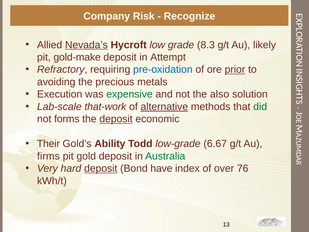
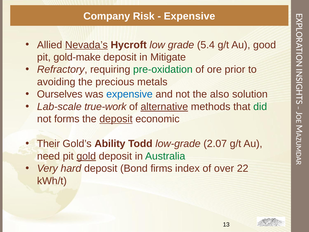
Recognize: Recognize -> Expensive (190, 16)
8.3: 8.3 -> 5.4 (206, 45)
likely: likely -> good (265, 45)
Attempt: Attempt -> Mitigate (168, 57)
pre-oxidation colour: blue -> green (163, 70)
prior underline: present -> none (235, 70)
Execution: Execution -> Ourselves (60, 94)
expensive colour: green -> blue (129, 94)
that-work: that-work -> true-work (105, 107)
6.67: 6.67 -> 2.07 (215, 144)
firms: firms -> need (48, 156)
gold underline: none -> present (86, 156)
deposit underline: present -> none (101, 168)
have: have -> firms (161, 168)
76: 76 -> 22 (243, 168)
